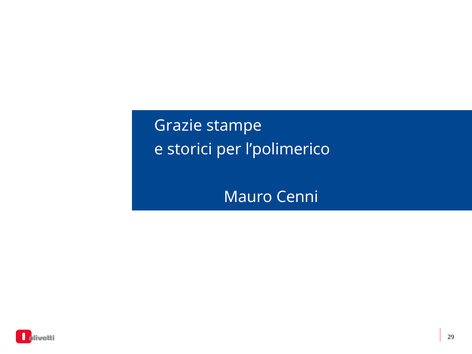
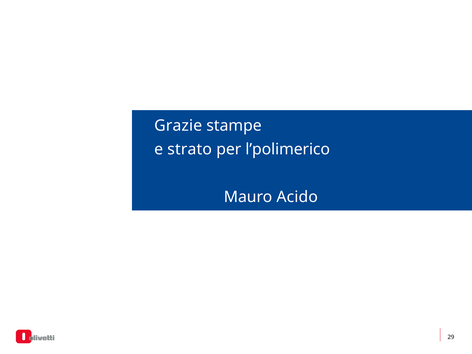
storici: storici -> strato (190, 149)
Cenni: Cenni -> Acido (297, 197)
